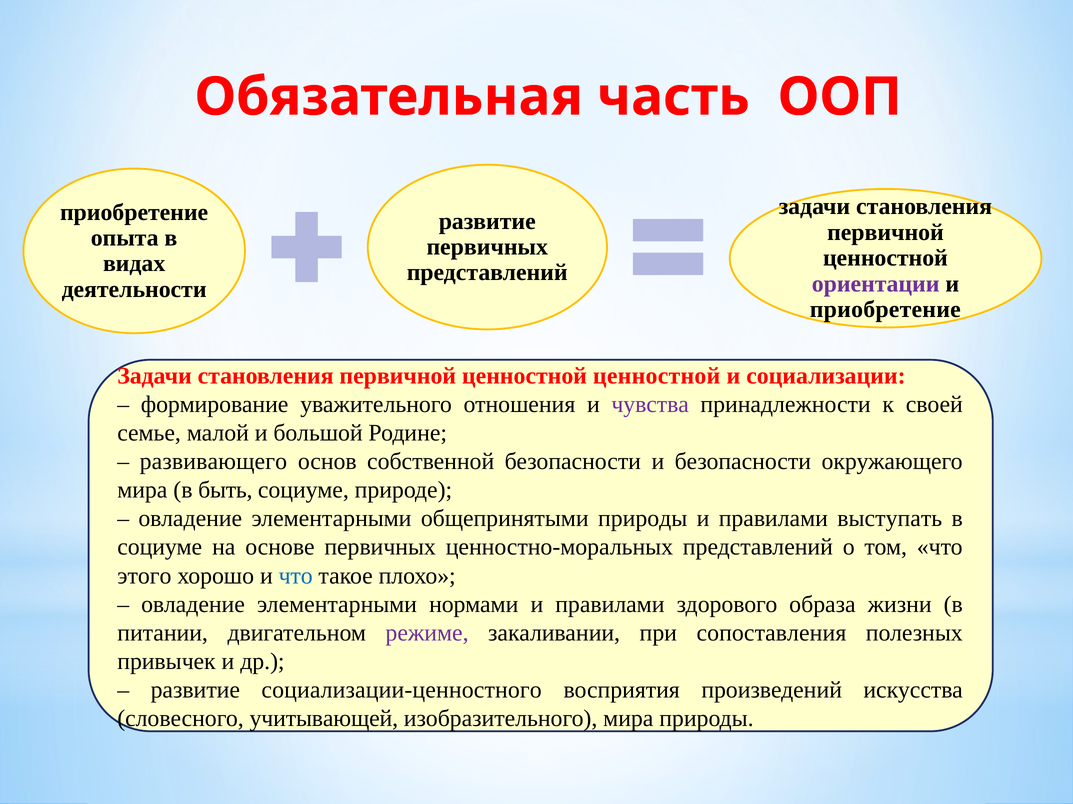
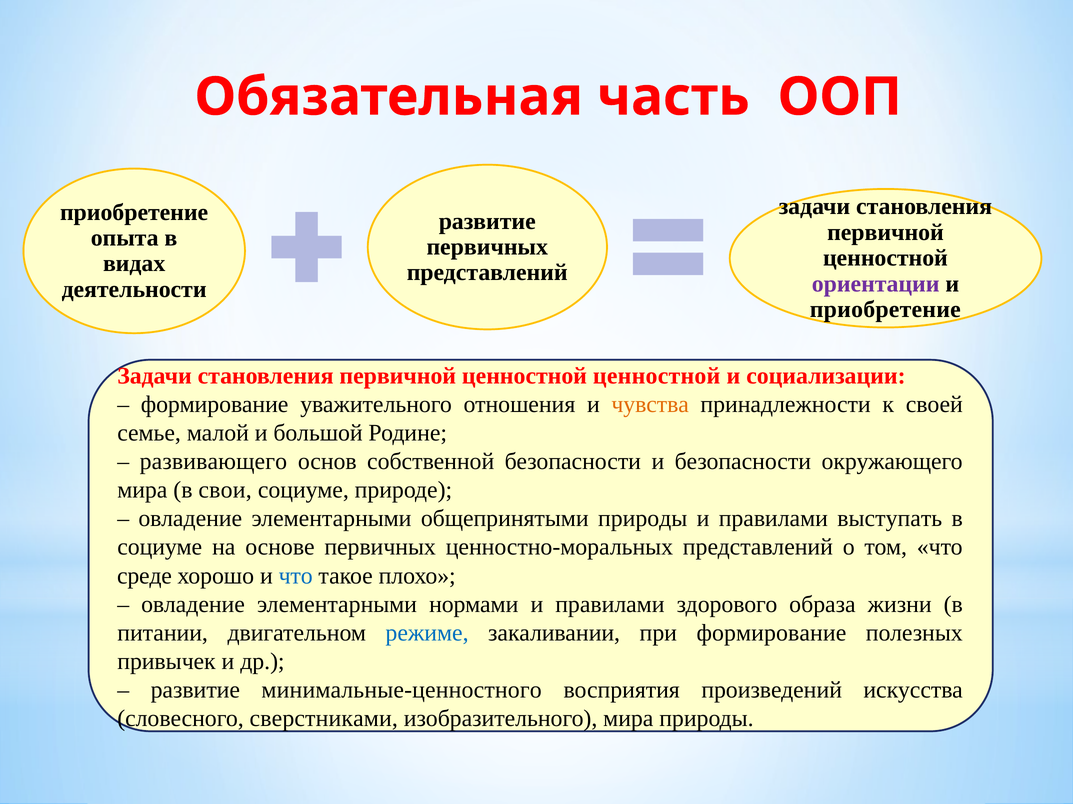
чувства colour: purple -> orange (650, 405)
быть: быть -> свои (225, 490)
этого: этого -> среде (144, 576)
режиме colour: purple -> blue (427, 633)
при сопоставления: сопоставления -> формирование (771, 633)
социализации-ценностного: социализации-ценностного -> минимальные-ценностного (402, 691)
учитывающей: учитывающей -> сверстниками (324, 719)
